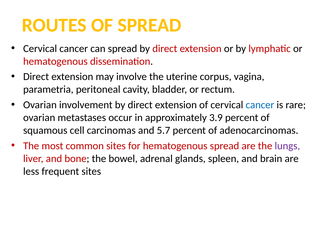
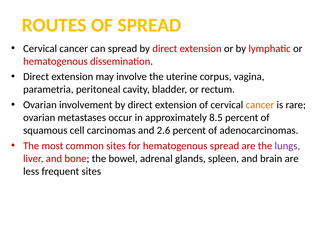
cancer colour: blue -> orange (260, 105)
3.9: 3.9 -> 8.5 (216, 118)
5.7: 5.7 -> 2.6 (163, 130)
